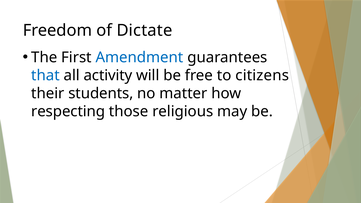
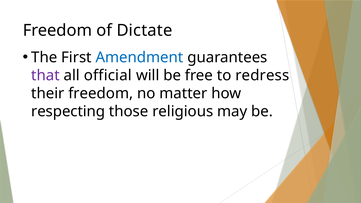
that colour: blue -> purple (45, 75)
activity: activity -> official (108, 75)
citizens: citizens -> redress (262, 75)
their students: students -> freedom (101, 94)
